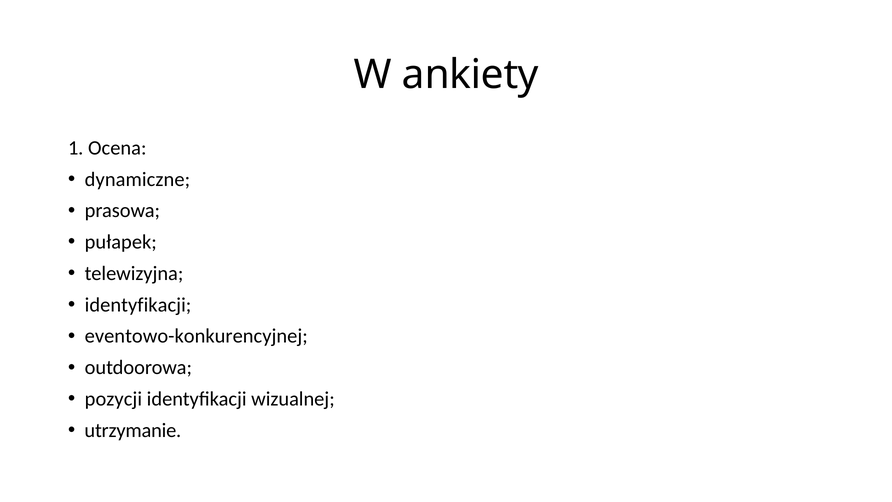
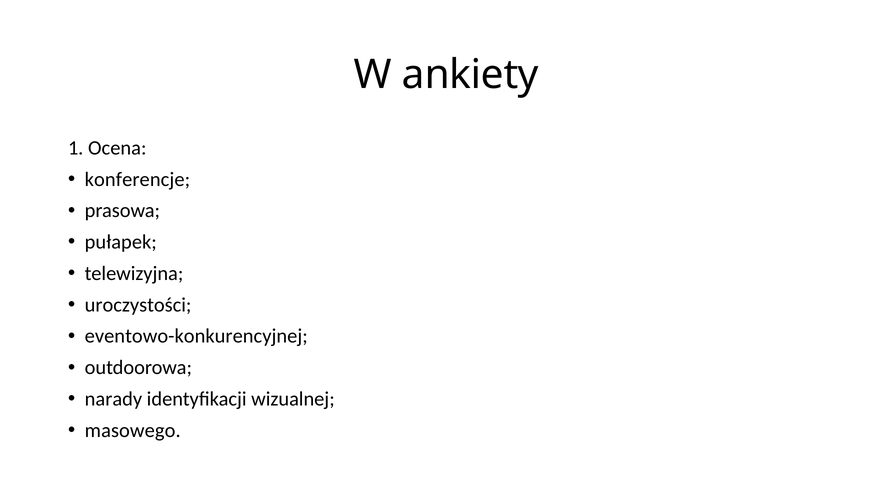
dynamiczne: dynamiczne -> konferencje (137, 179)
identyfikacji: identyfikacji -> uroczystości (138, 305)
pozycji: pozycji -> narady (113, 399)
utrzymanie: utrzymanie -> masowego (133, 430)
